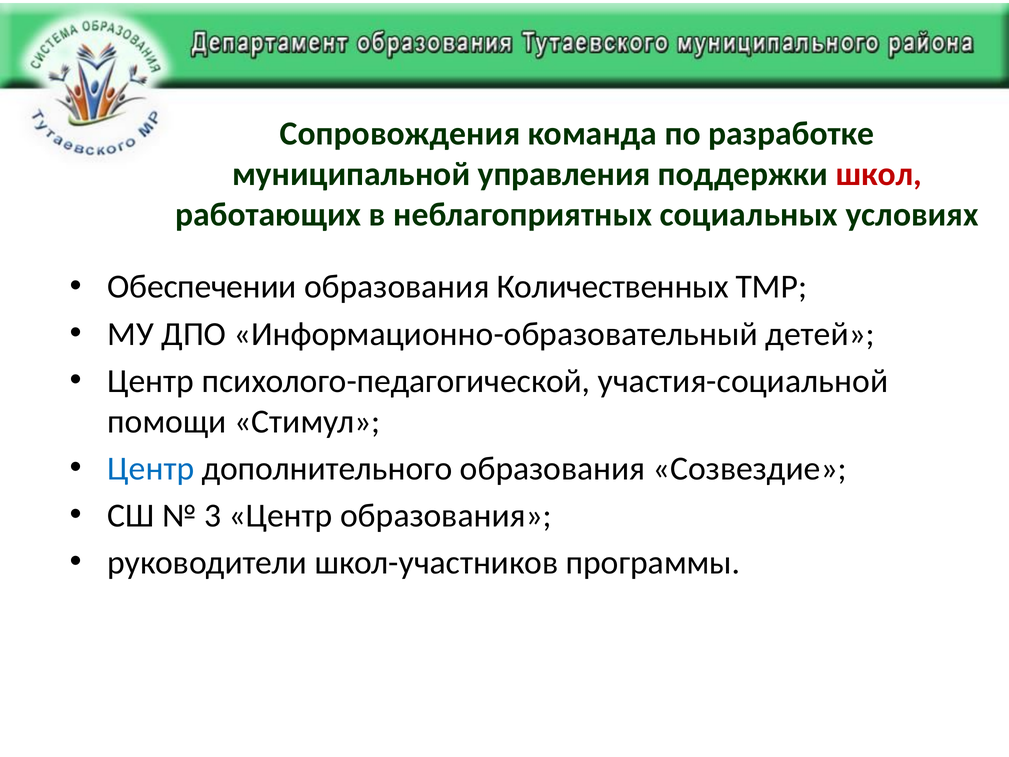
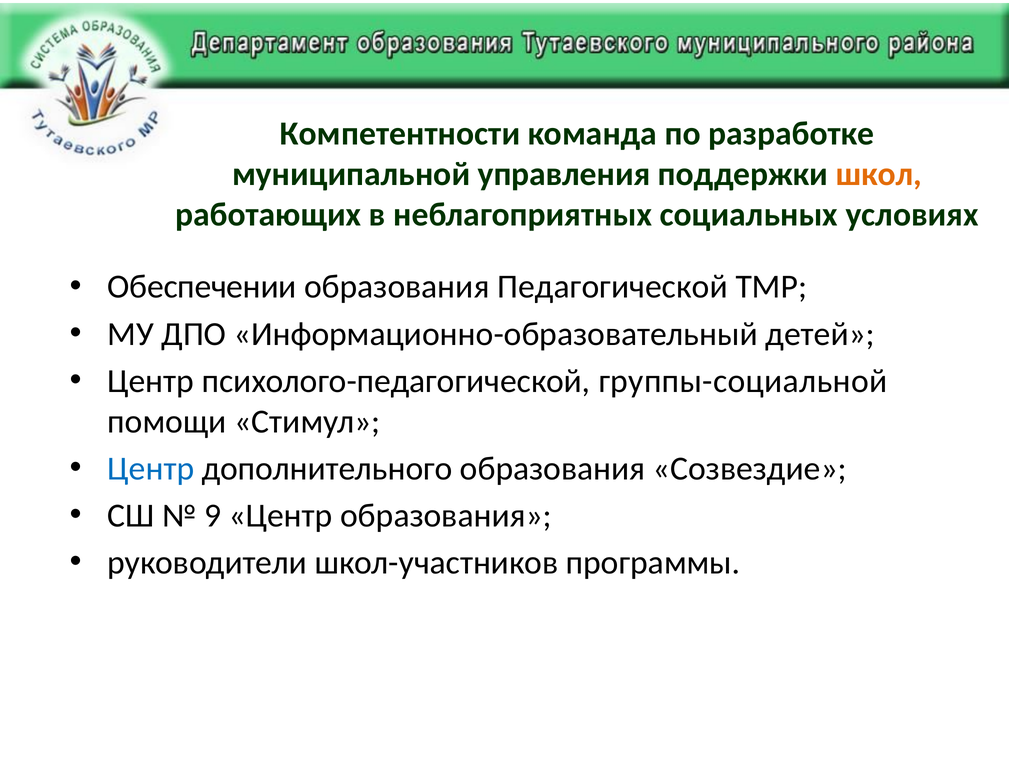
Сопровождения: Сопровождения -> Компетентности (400, 134)
школ colour: red -> orange (879, 174)
Количественных: Количественных -> Педагогической (612, 287)
участия-социальной: участия-социальной -> группы-социальной (743, 381)
3: 3 -> 9 (213, 515)
